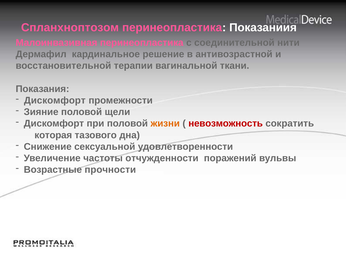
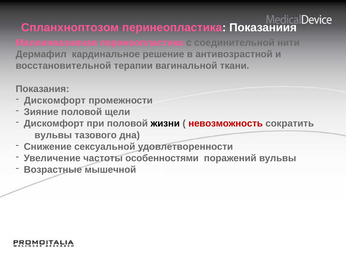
жизни colour: orange -> black (165, 123)
которая: которая -> вульвы (53, 135)
отчужденности: отчужденности -> особенностями (162, 158)
прочности: прочности -> мышечной (110, 169)
